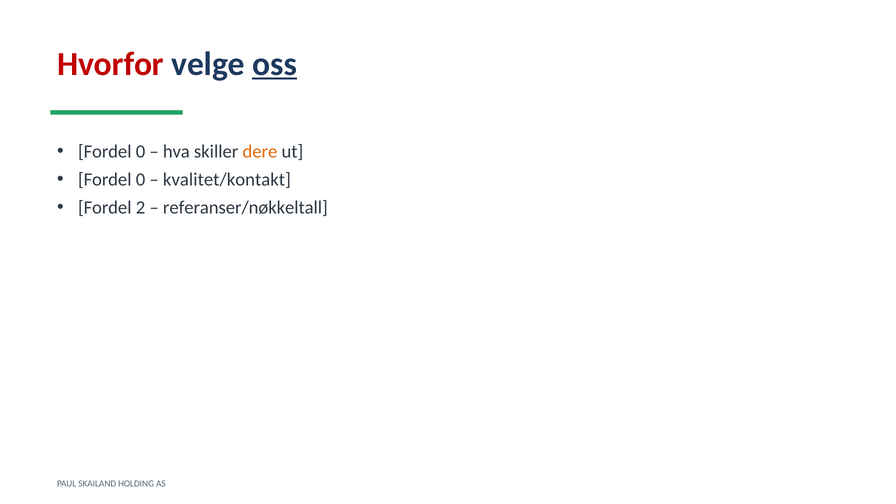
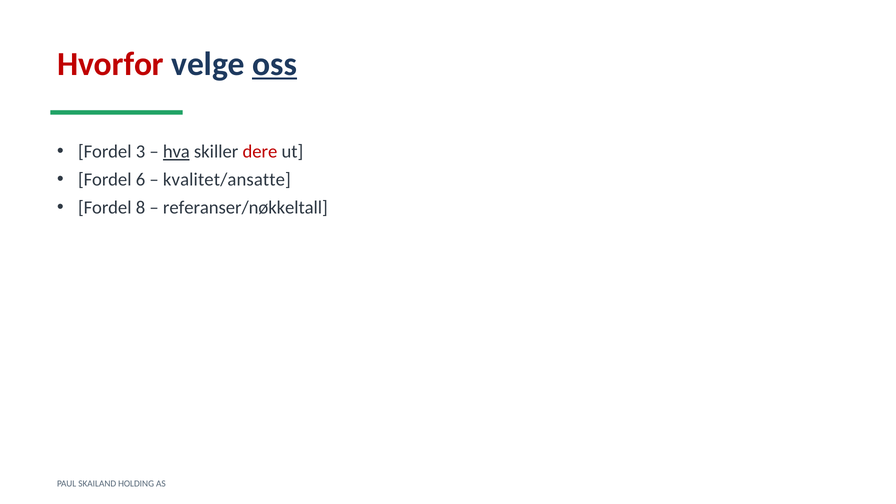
0: 0 -> 3 (141, 152)
hva underline: none -> present (176, 152)
dere colour: orange -> red (260, 152)
0: 0 -> 6 (141, 180)
kvalitet/kontakt: kvalitet/kontakt -> kvalitet/ansatte (227, 180)
2: 2 -> 8 (141, 208)
